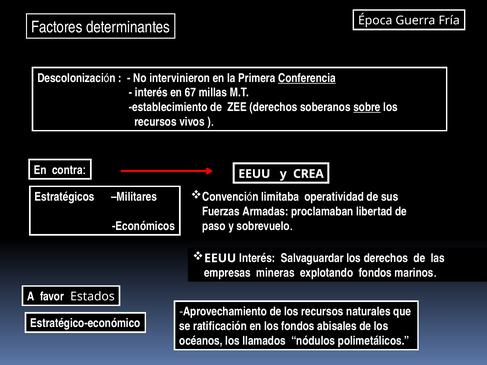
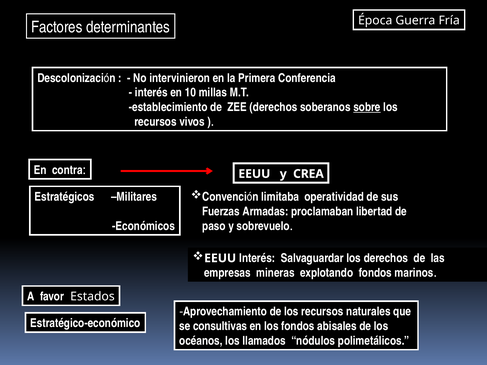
Conferencia underline: present -> none (307, 78)
67: 67 -> 10 (190, 93)
ratificación: ratificación -> consultivas (220, 326)
